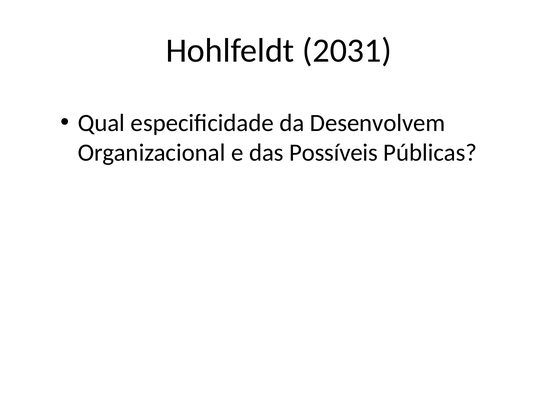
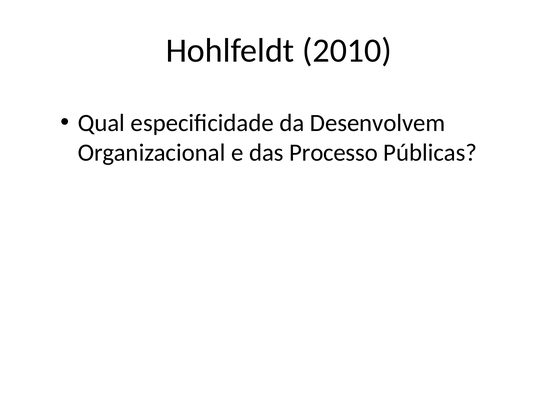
2031: 2031 -> 2010 (347, 51)
Possíveis: Possíveis -> Processo (334, 153)
